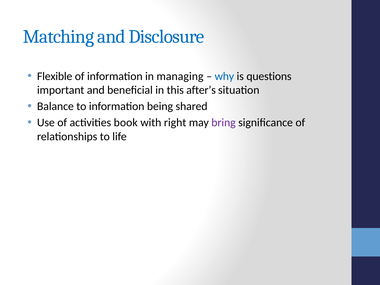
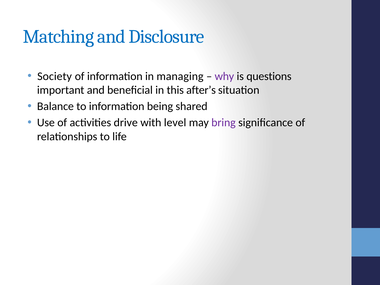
Flexible: Flexible -> Society (55, 76)
why colour: blue -> purple (224, 76)
book: book -> drive (126, 123)
right: right -> level (175, 123)
